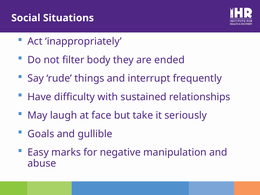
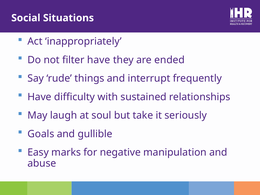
filter body: body -> have (99, 60)
face: face -> soul (101, 115)
